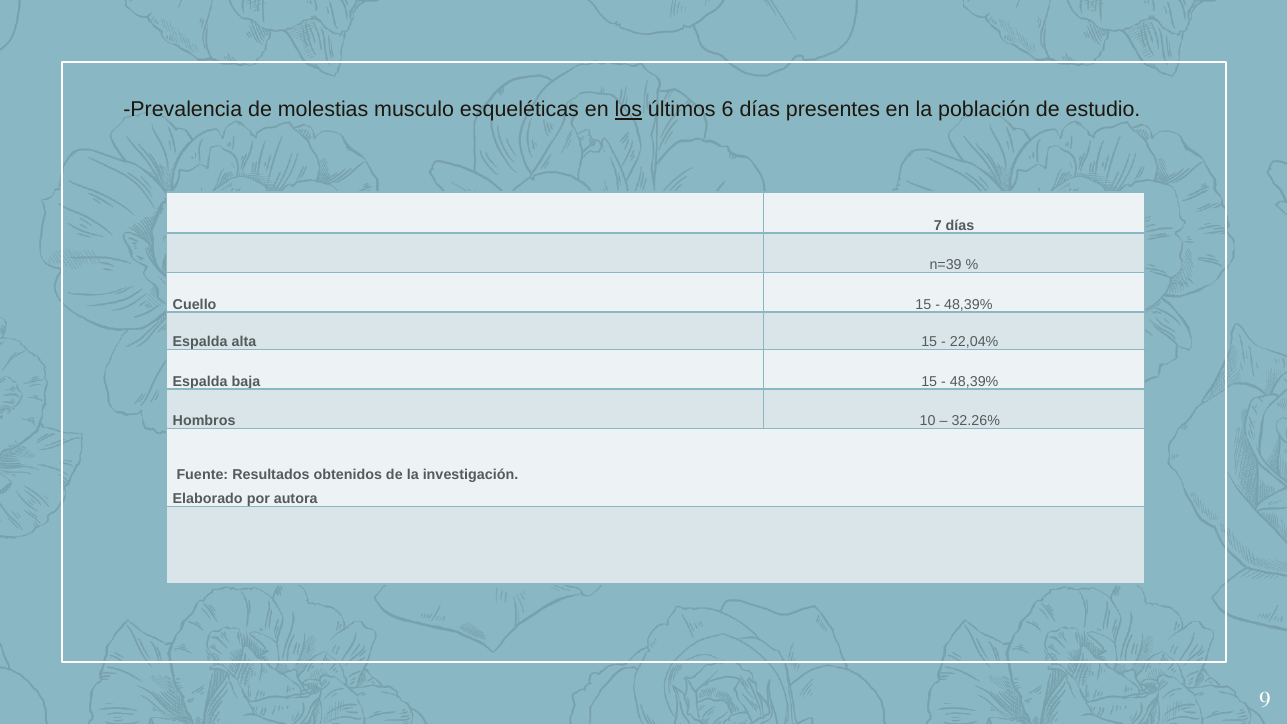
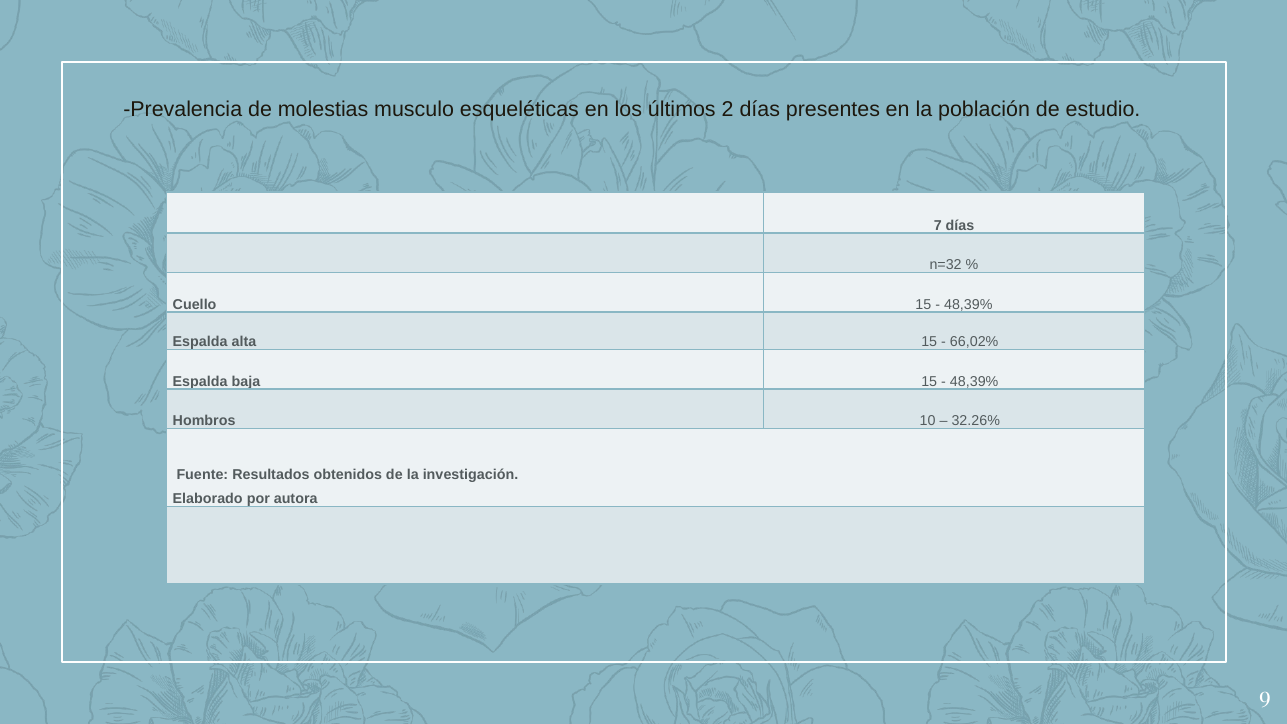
los underline: present -> none (628, 110)
6: 6 -> 2 (728, 110)
n=39: n=39 -> n=32 (946, 265)
22,04%: 22,04% -> 66,02% (974, 342)
